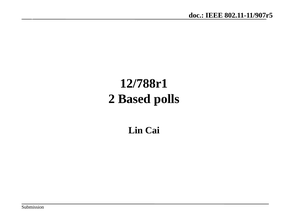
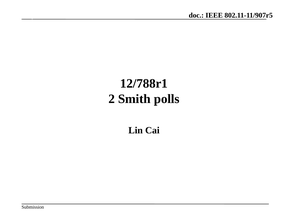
Based: Based -> Smith (134, 99)
